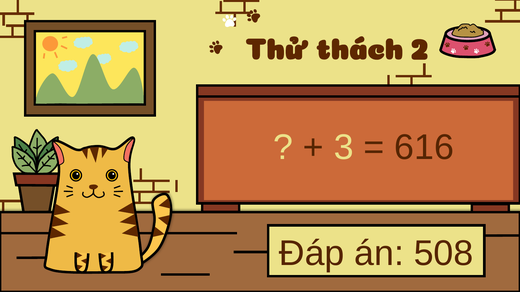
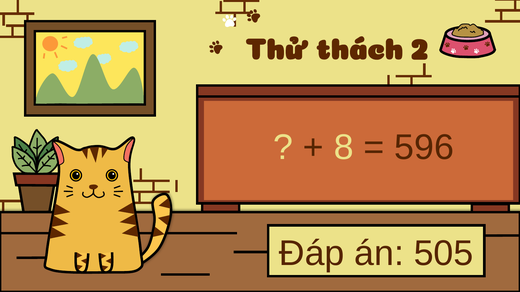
3: 3 -> 8 (344, 148)
616: 616 -> 596 (424, 148)
508: 508 -> 505 (444, 254)
